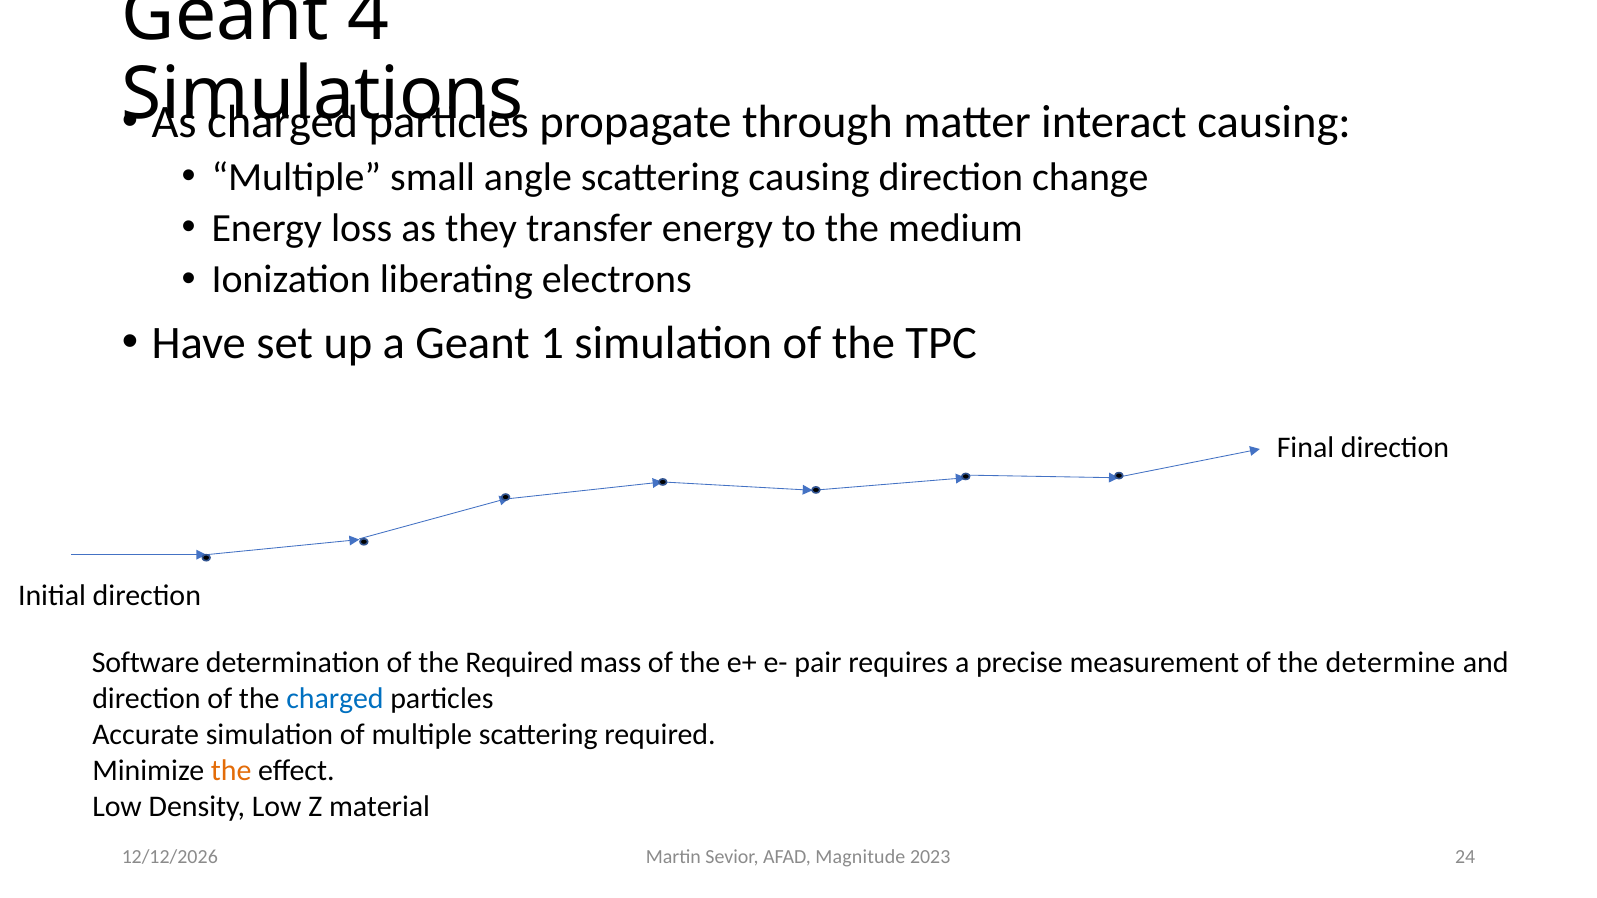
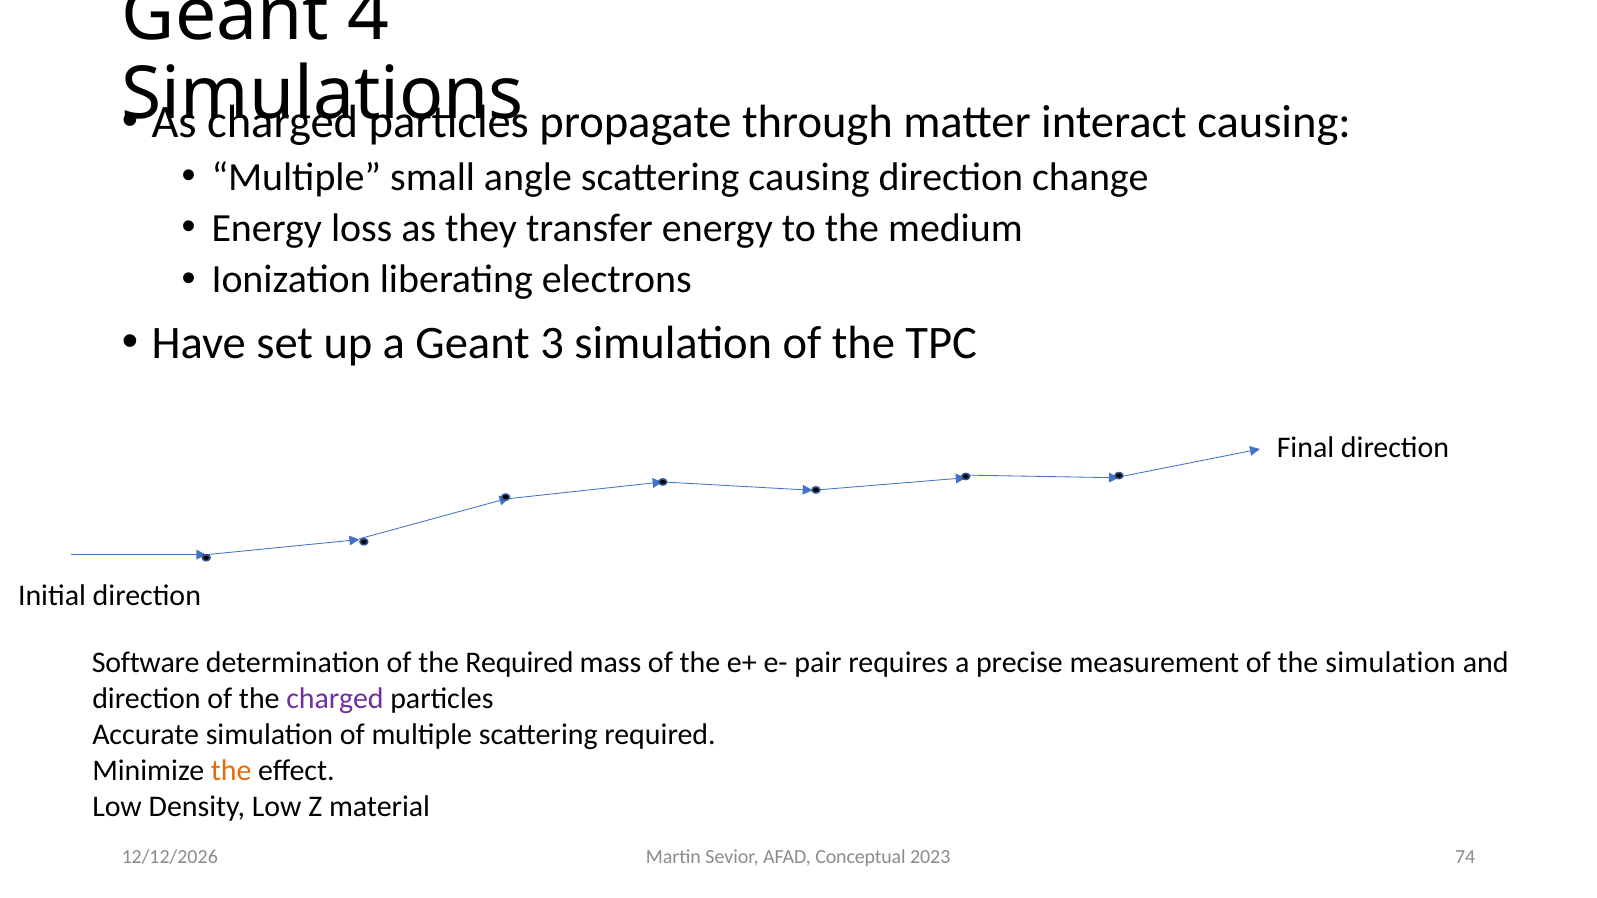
1: 1 -> 3 (552, 343)
the determine: determine -> simulation (1390, 663)
charged colour: blue -> purple (335, 699)
Magnitude: Magnitude -> Conceptual (861, 858)
24: 24 -> 74 (1465, 858)
